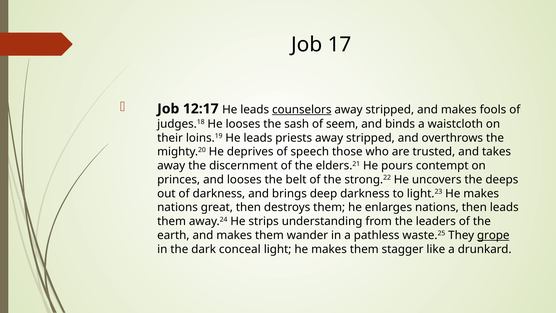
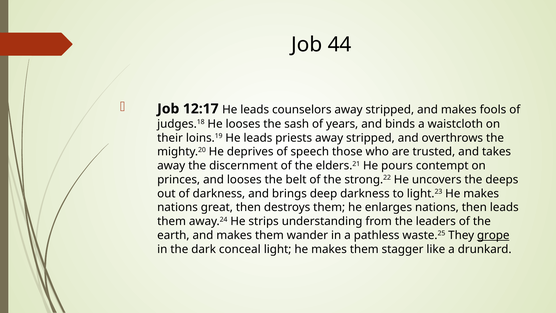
17: 17 -> 44 (340, 45)
counselors underline: present -> none (302, 109)
seem: seem -> years (342, 124)
